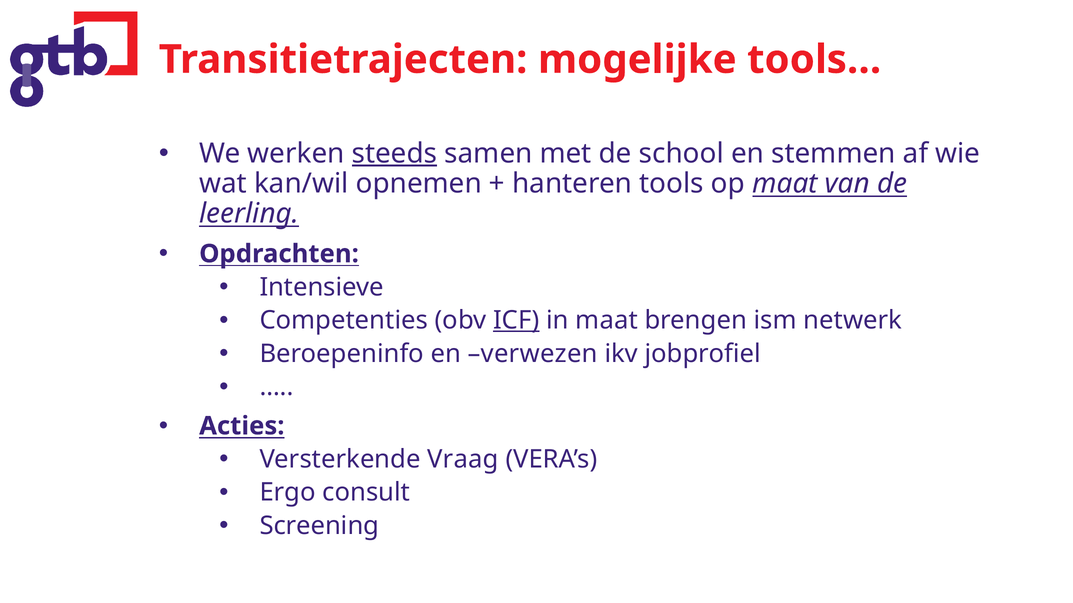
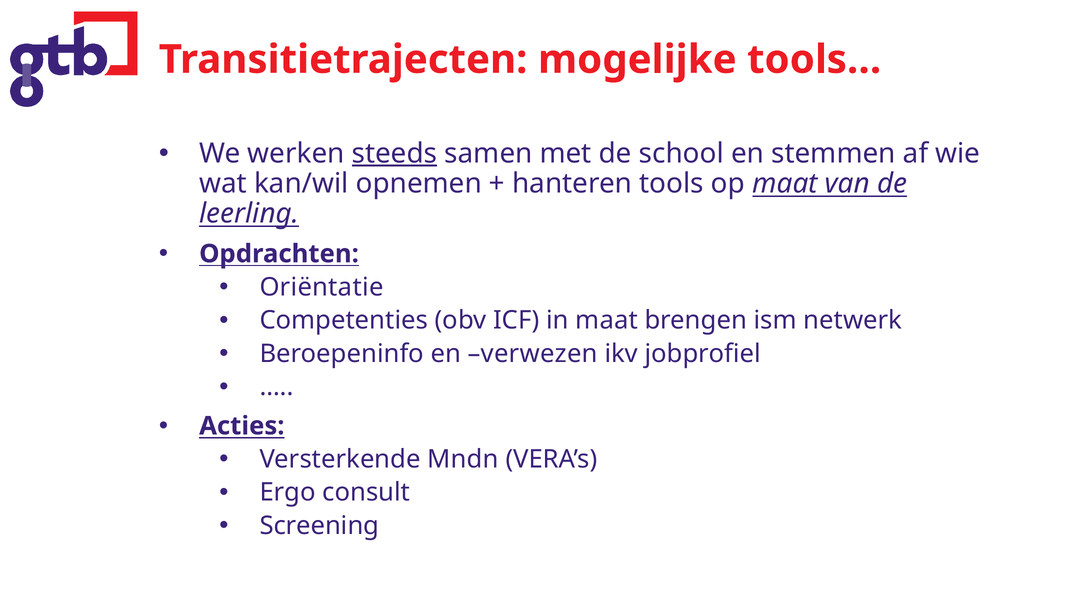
Intensieve: Intensieve -> Oriëntatie (322, 287)
ICF underline: present -> none (516, 321)
Vraag: Vraag -> Mndn (463, 460)
